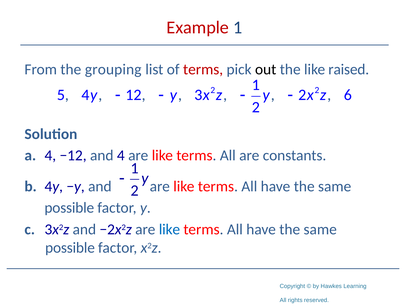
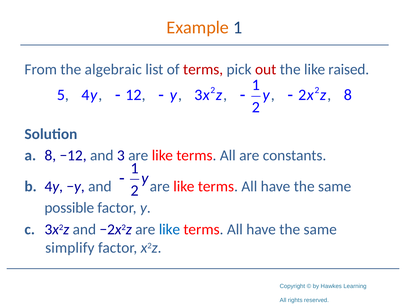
Example colour: red -> orange (198, 27)
grouping: grouping -> algebraic (113, 70)
out colour: black -> red (266, 70)
6: 6 -> 8 (348, 95)
a 4: 4 -> 8 (50, 156)
and 4: 4 -> 3 (121, 156)
possible: possible -> simplify (70, 248)
